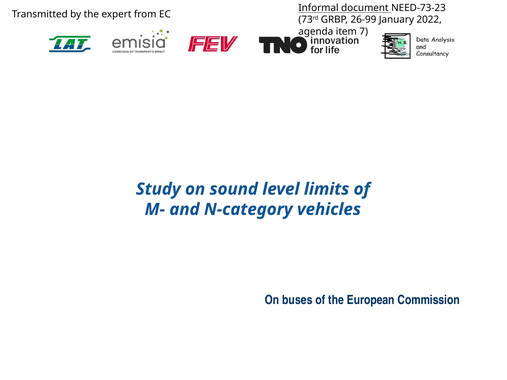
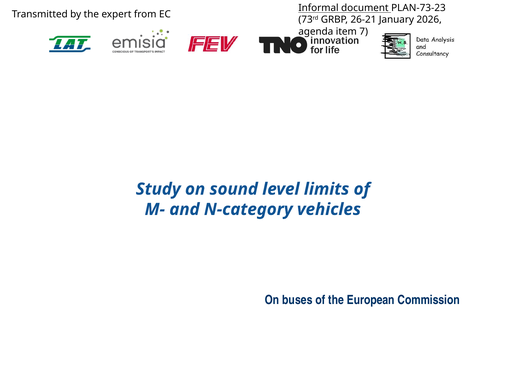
NEED-73-23: NEED-73-23 -> PLAN-73-23 (418, 8)
26-99: 26-99 -> 26-21 (363, 20)
2022: 2022 -> 2026 (429, 20)
